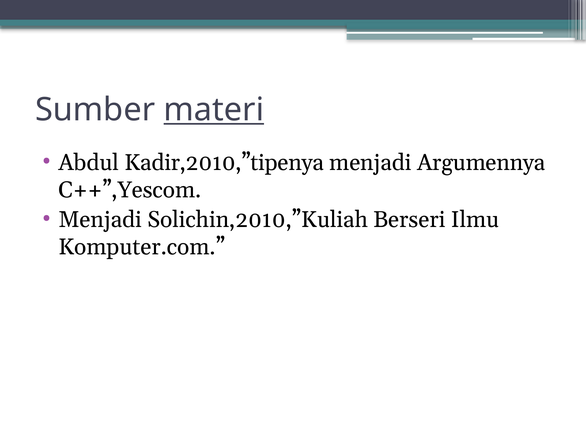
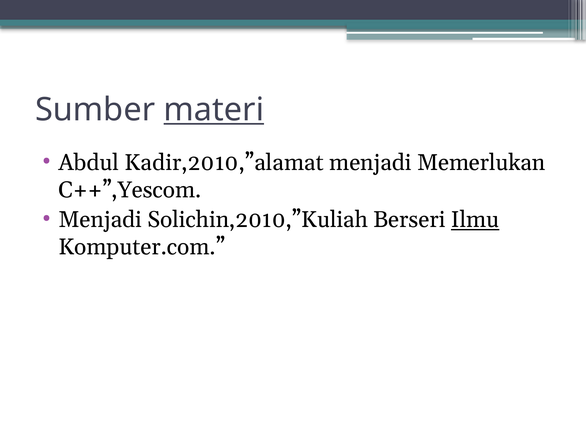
Kadir,2010,”tipenya: Kadir,2010,”tipenya -> Kadir,2010,”alamat (224, 162)
Argumennya: Argumennya -> Memerlukan (481, 162)
Ilmu underline: none -> present (475, 219)
